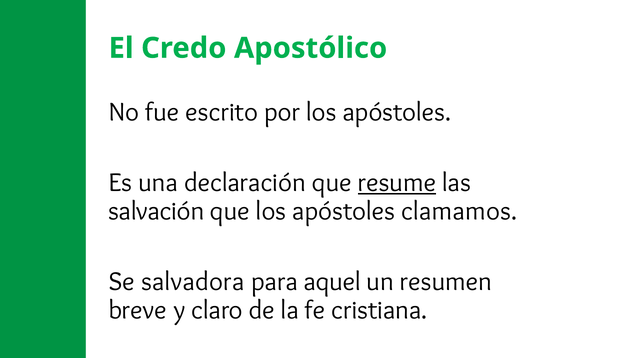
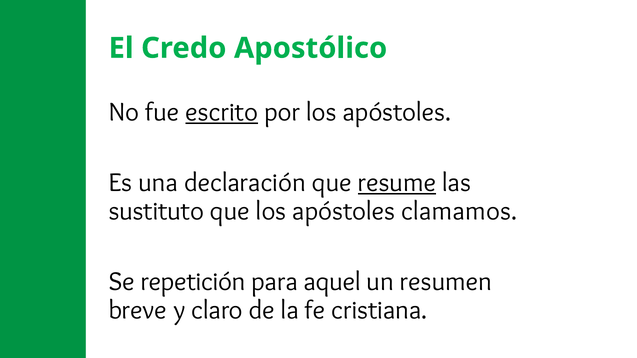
escrito underline: none -> present (222, 112)
salvación: salvación -> sustituto (156, 211)
salvadora: salvadora -> repetición (193, 282)
